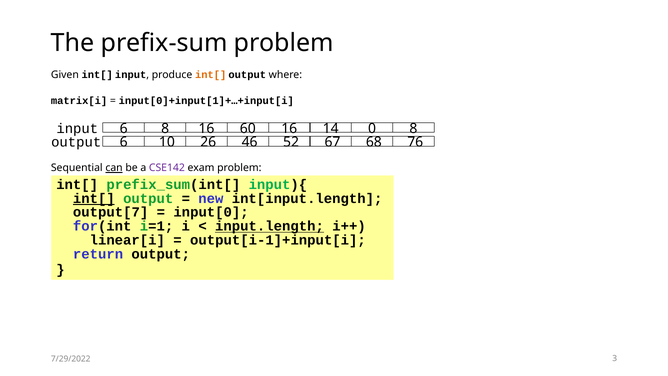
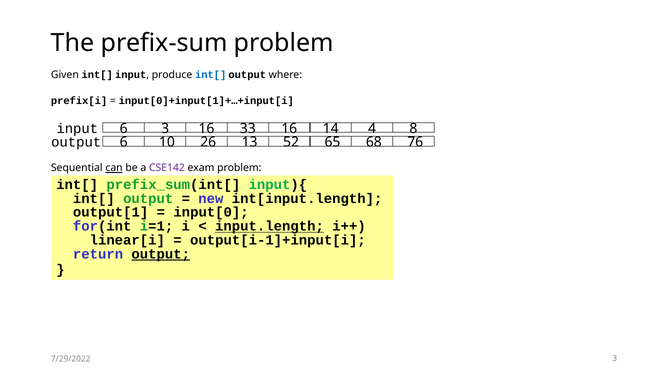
int[ colour: orange -> blue (211, 75)
matrix[i: matrix[i -> prefix[i (79, 101)
6 8: 8 -> 3 (165, 128)
60: 60 -> 33 (248, 128)
0: 0 -> 4 (372, 128)
46: 46 -> 13 (250, 142)
67: 67 -> 65 (333, 142)
int[ underline: present -> none (94, 198)
output[7: output[7 -> output[1 (111, 212)
output underline: none -> present (161, 254)
